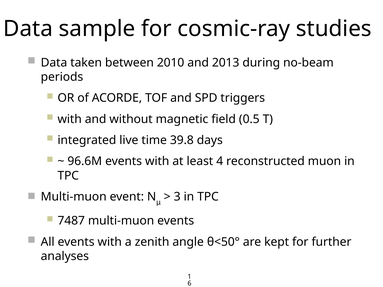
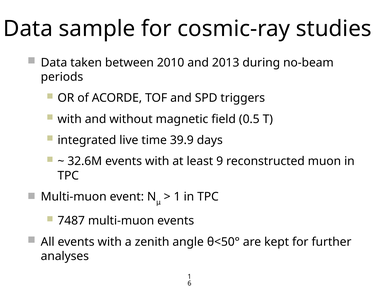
39.8: 39.8 -> 39.9 (182, 140)
96.6M: 96.6M -> 32.6M (85, 161)
4: 4 -> 9 (220, 161)
3: 3 -> 1 (177, 197)
